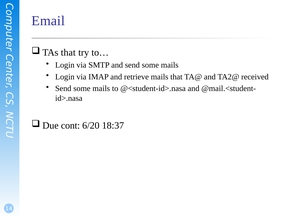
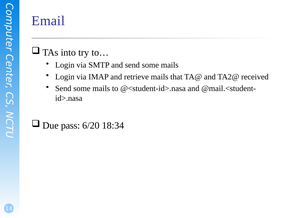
that: that -> into (68, 53)
cont: cont -> pass (70, 126)
18:37: 18:37 -> 18:34 (113, 126)
